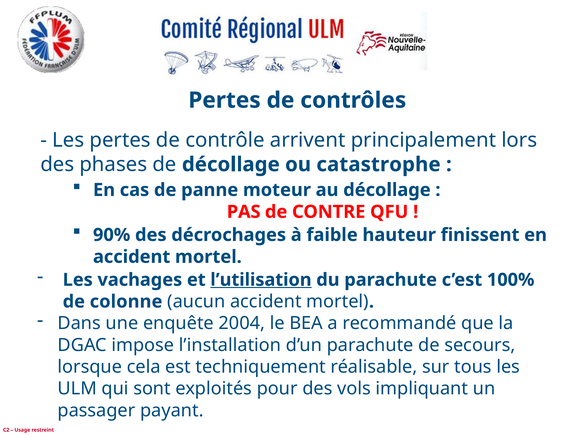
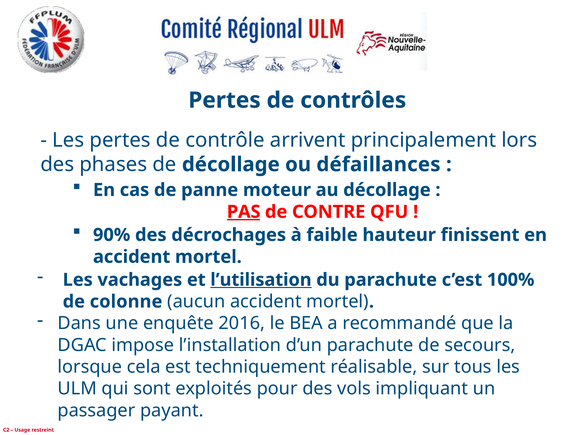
catastrophe: catastrophe -> défaillances (378, 165)
PAS underline: none -> present (244, 212)
2004: 2004 -> 2016 (242, 324)
